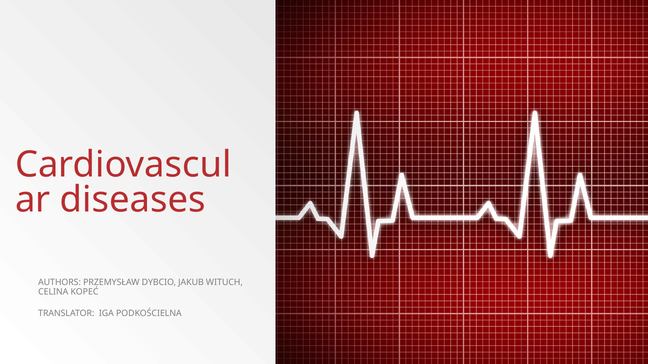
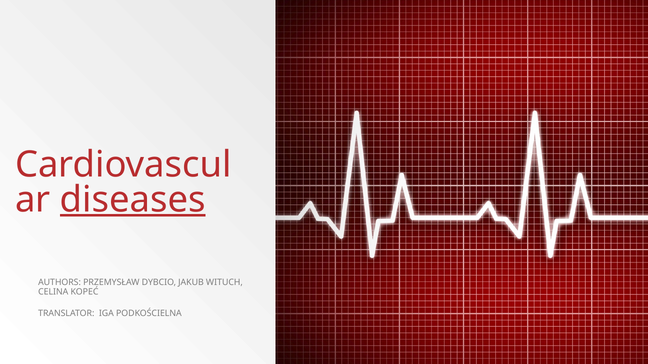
diseases underline: none -> present (133, 200)
